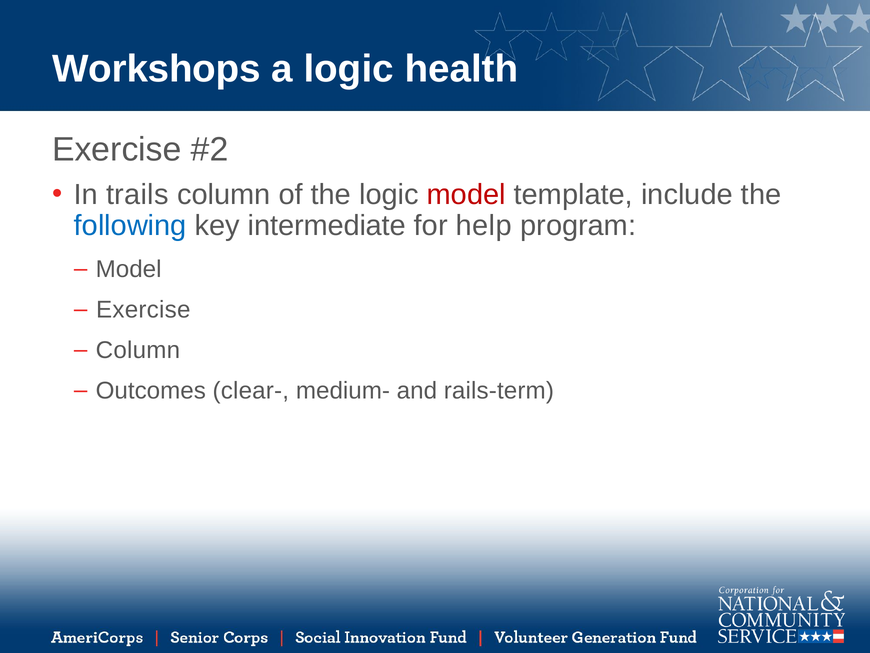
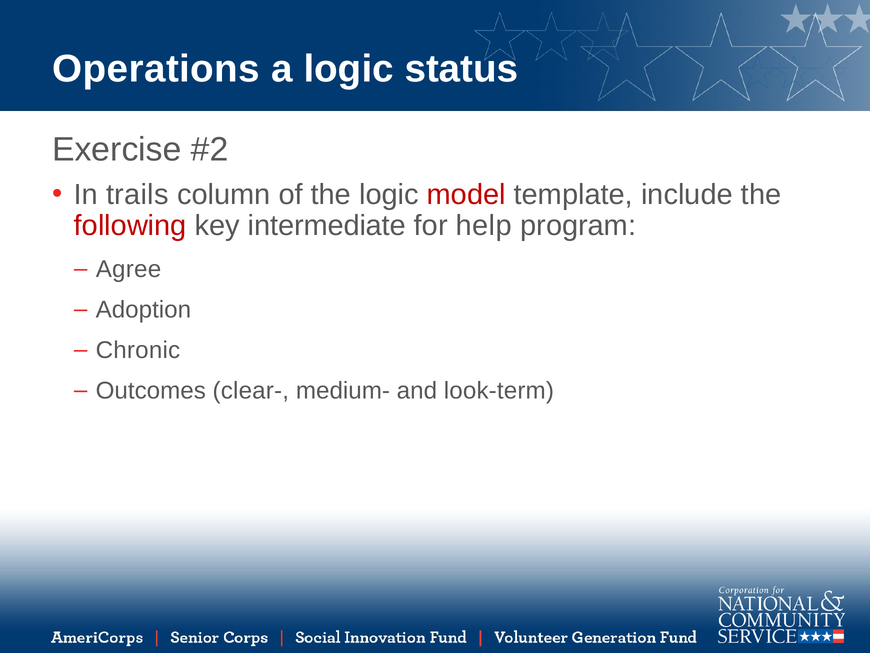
Workshops: Workshops -> Operations (156, 69)
health: health -> status (461, 69)
following colour: blue -> red (130, 226)
Model: Model -> Agree (128, 269)
Exercise: Exercise -> Adoption (143, 309)
Column: Column -> Chronic (138, 350)
rails-term: rails-term -> look-term (499, 391)
